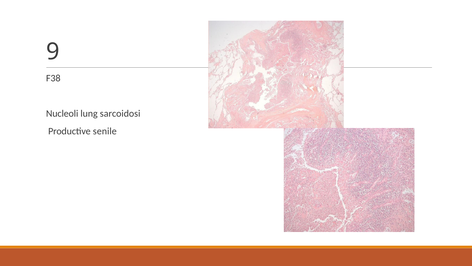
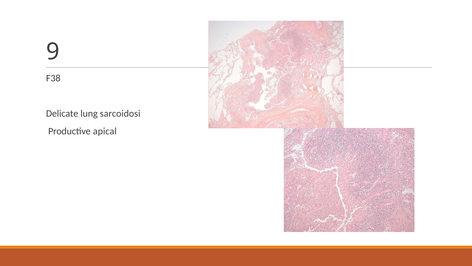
Nucleoli: Nucleoli -> Delicate (62, 113)
senile: senile -> apical (105, 131)
